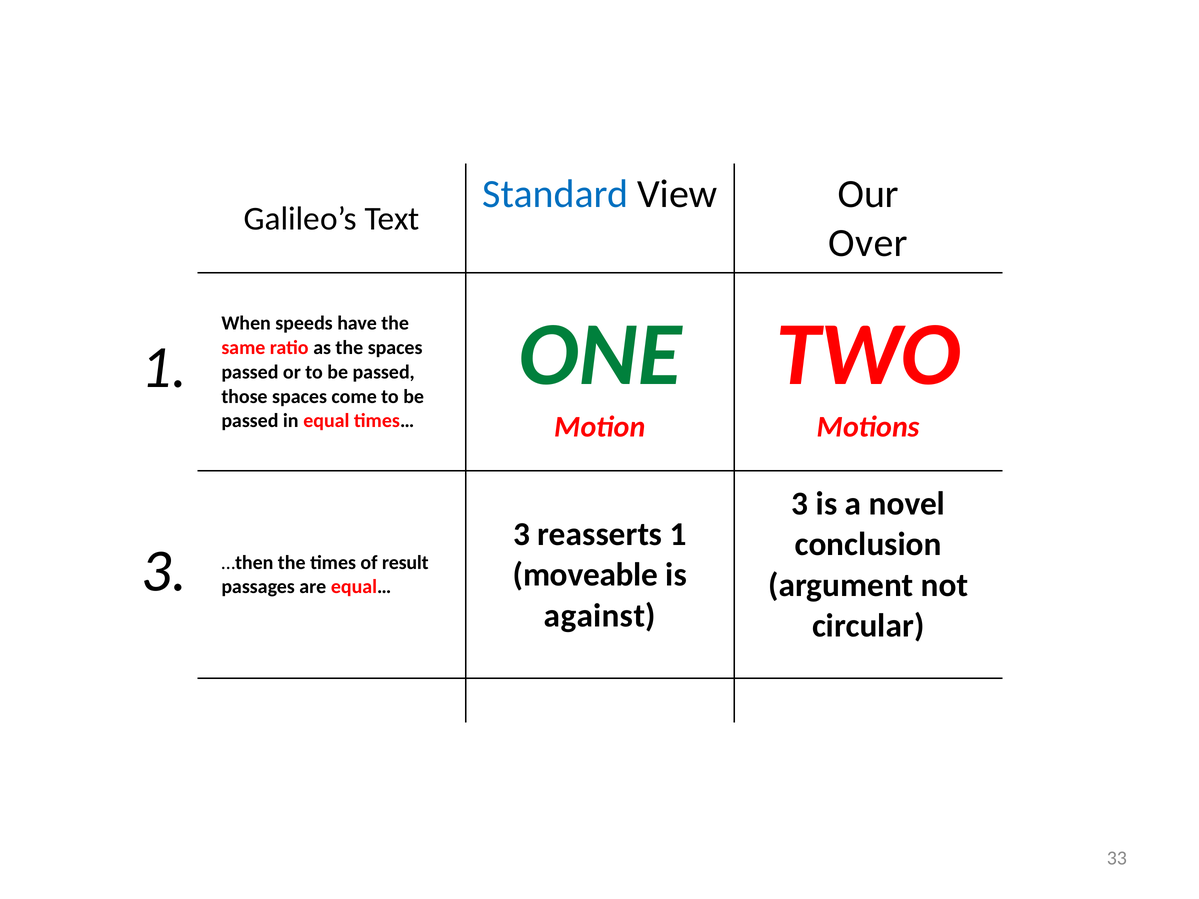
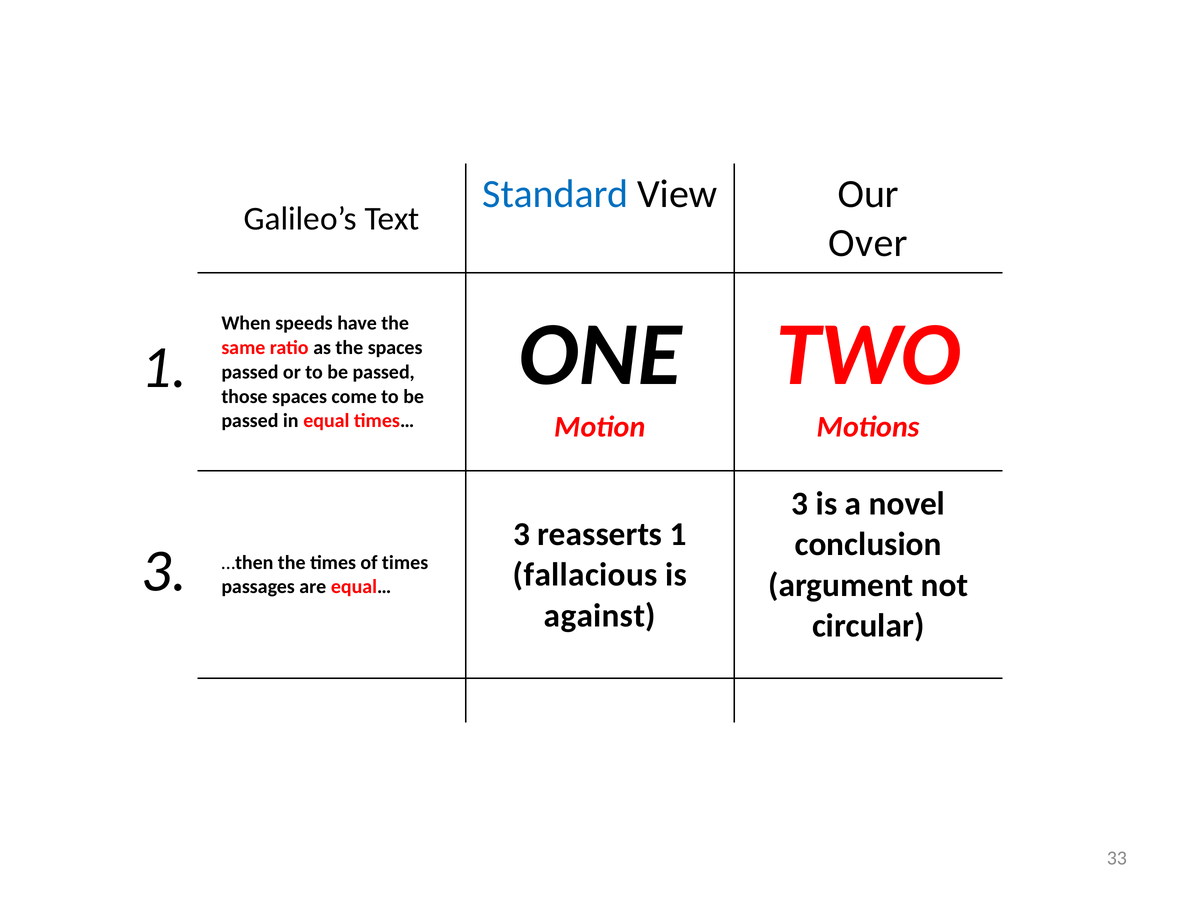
ONE colour: green -> black (600, 355)
of result: result -> times (405, 563)
moveable: moveable -> fallacious (585, 575)
